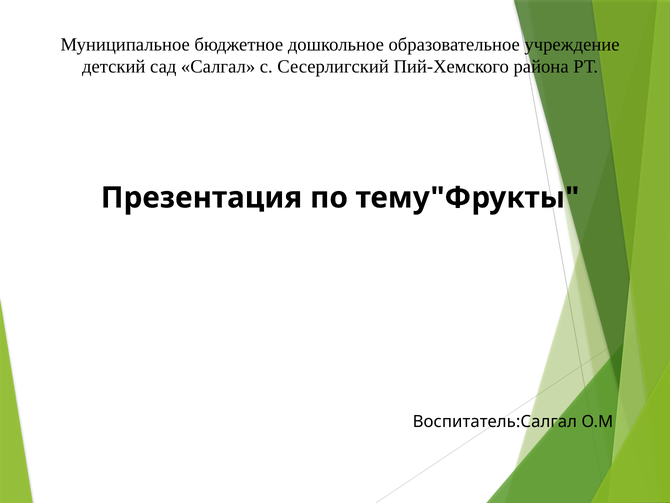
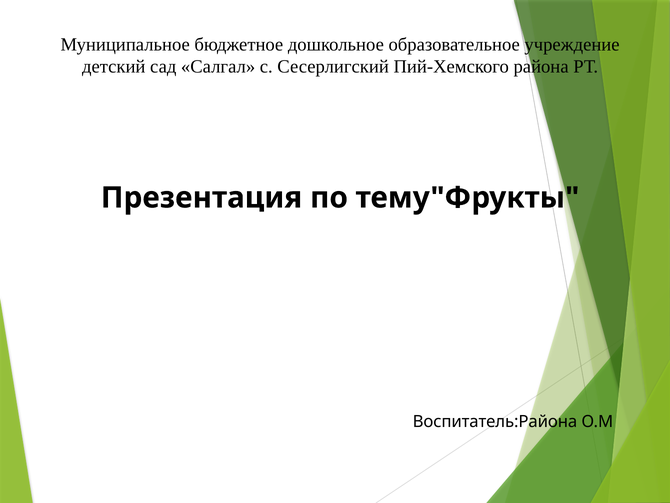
Воспитатель:Салгал: Воспитатель:Салгал -> Воспитатель:Района (495, 421)
